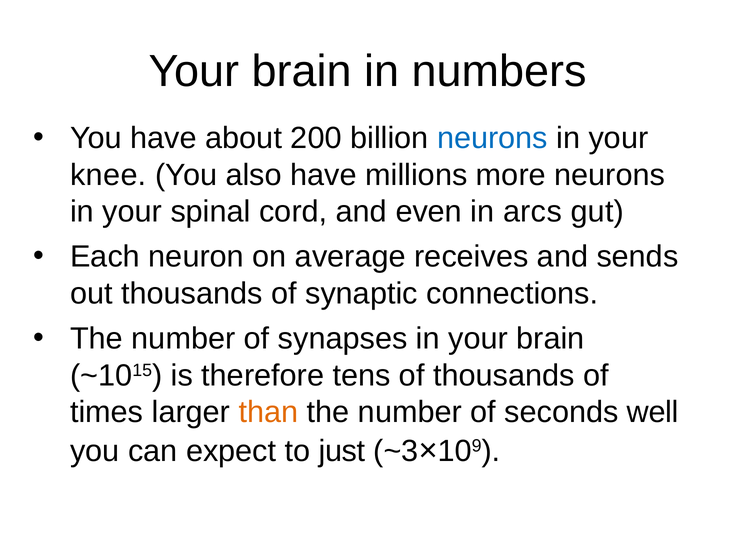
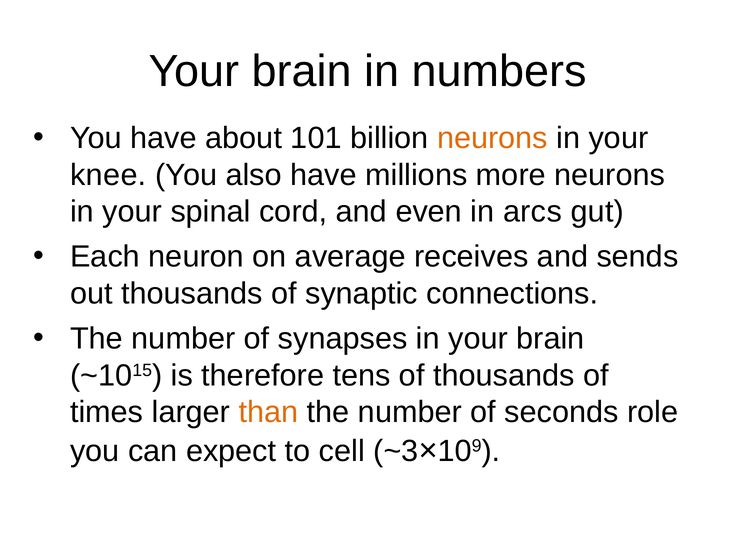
200: 200 -> 101 (316, 138)
neurons colour: blue -> orange (492, 138)
well: well -> role (653, 412)
just: just -> cell (342, 451)
